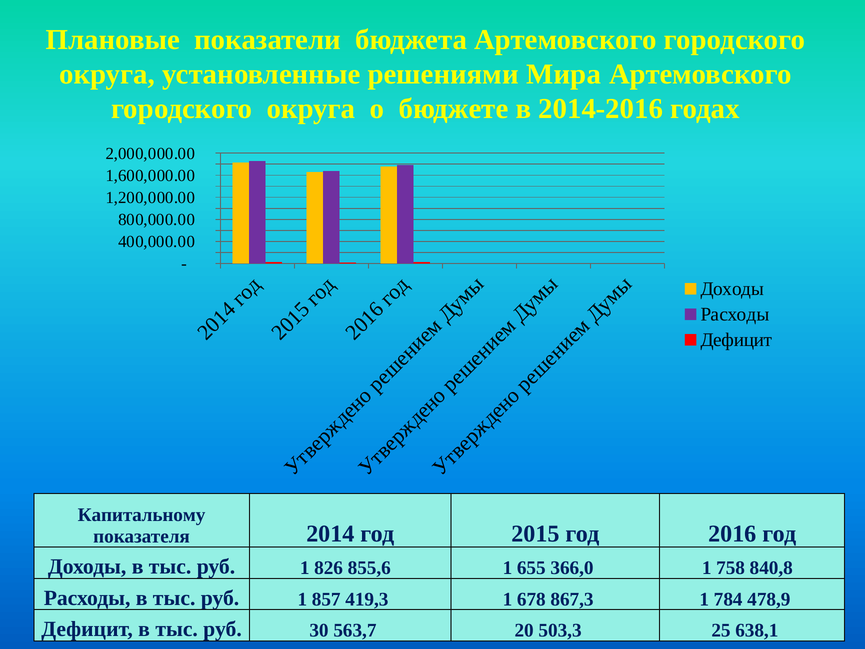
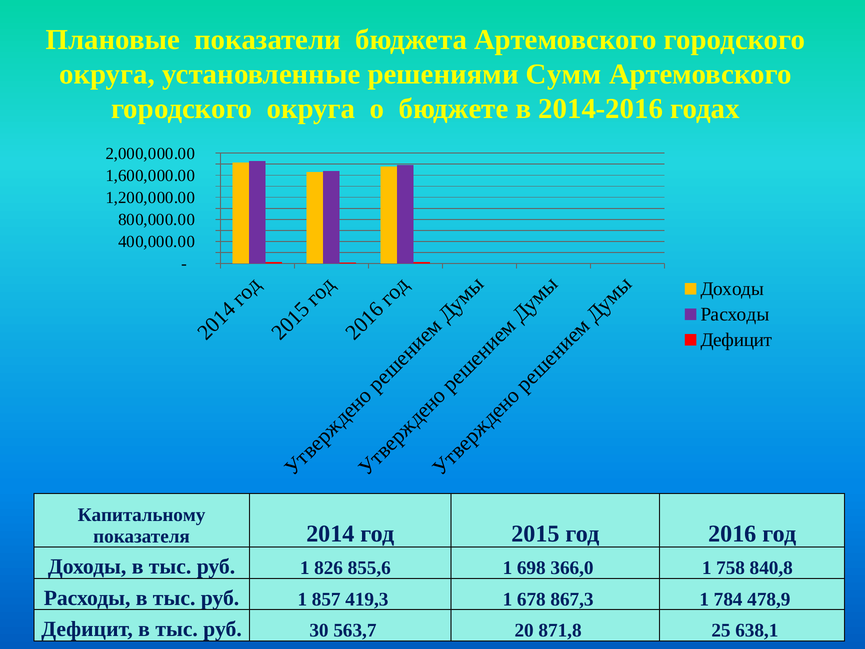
Мира: Мира -> Сумм (564, 74)
655: 655 -> 698 (531, 568)
503,3: 503,3 -> 871,8 (560, 630)
